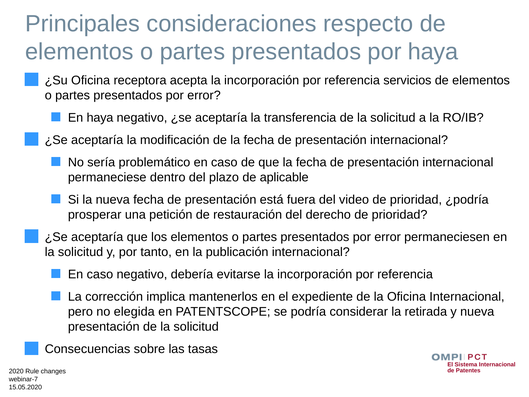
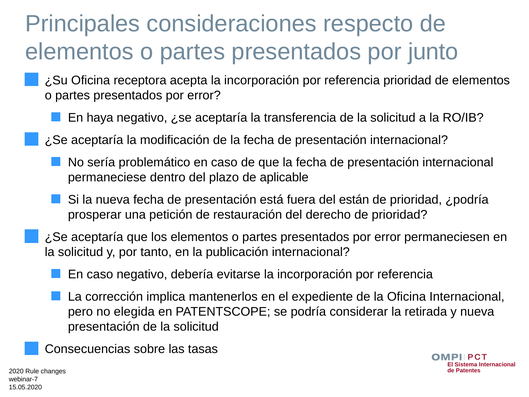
por haya: haya -> junto (433, 52)
referencia servicios: servicios -> prioridad (407, 80)
video: video -> están (354, 200)
